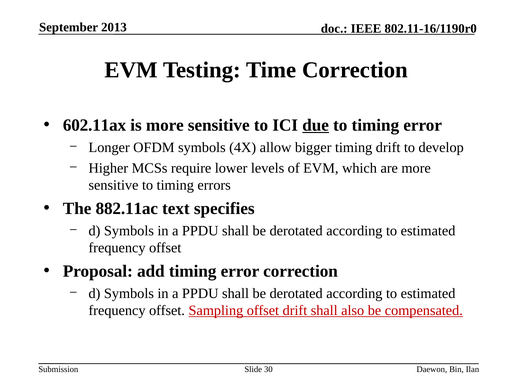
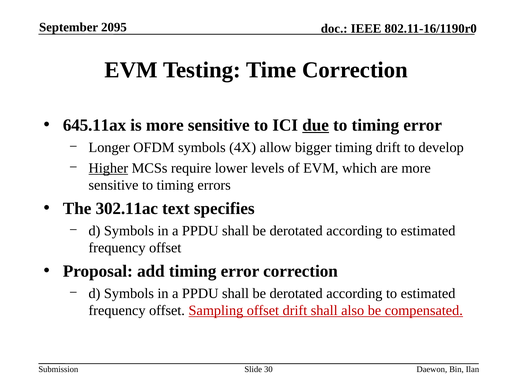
2013: 2013 -> 2095 (114, 27)
602.11ax: 602.11ax -> 645.11ax (95, 125)
Higher underline: none -> present (108, 168)
882.11ac: 882.11ac -> 302.11ac (127, 208)
